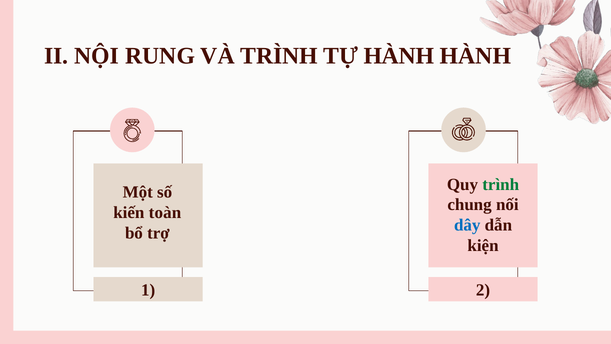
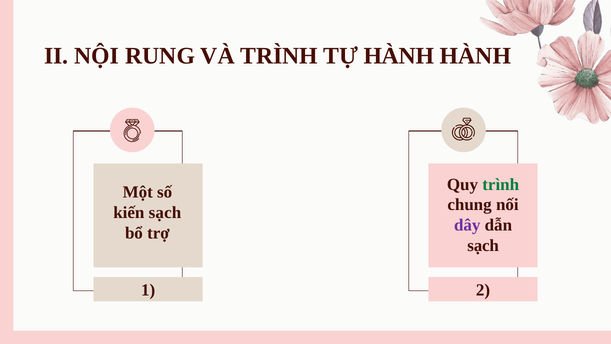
kiến toàn: toàn -> sạch (165, 212)
dây colour: blue -> purple (467, 225)
kiện: kiện -> sạch (483, 245)
